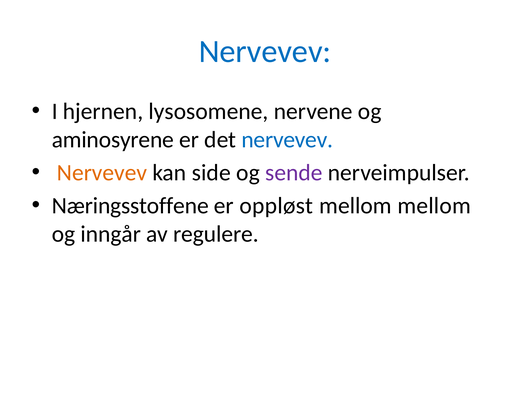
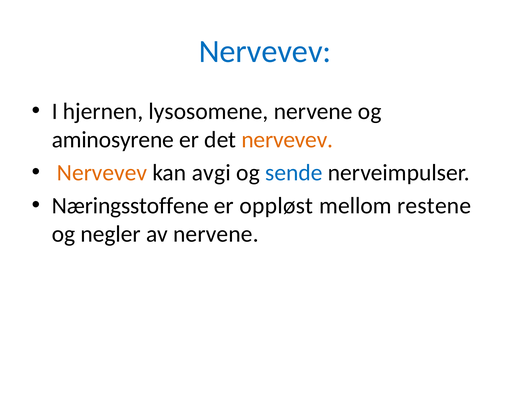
nervevev colour: blue -> orange (287, 139)
side: side -> avgi (211, 172)
sende colour: purple -> blue (294, 172)
mellom mellom: mellom -> restene (434, 205)
inngår: inngår -> negler (111, 234)
av regulere: regulere -> nervene (216, 234)
